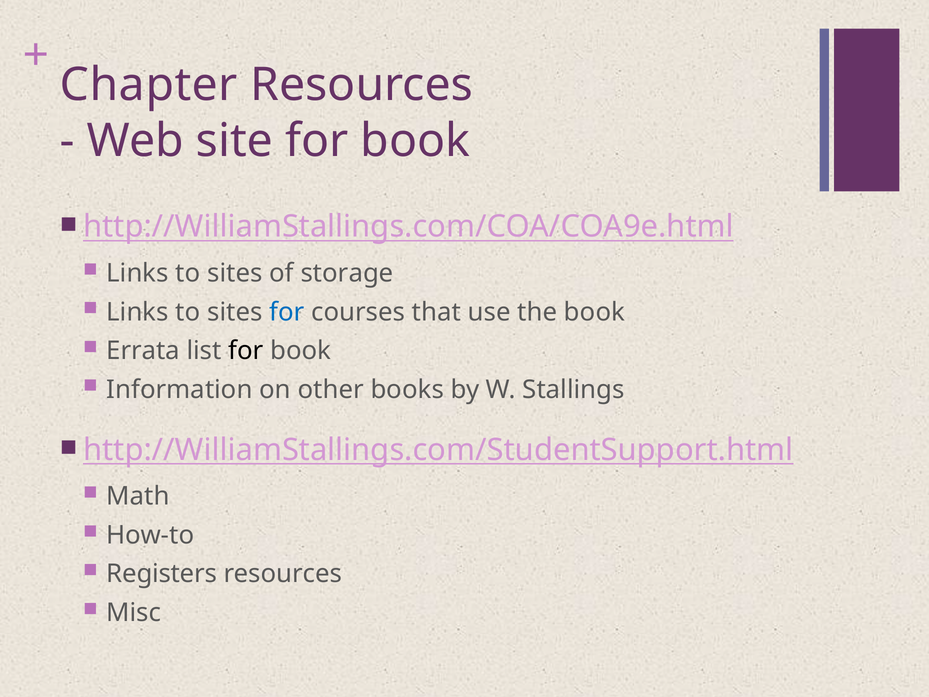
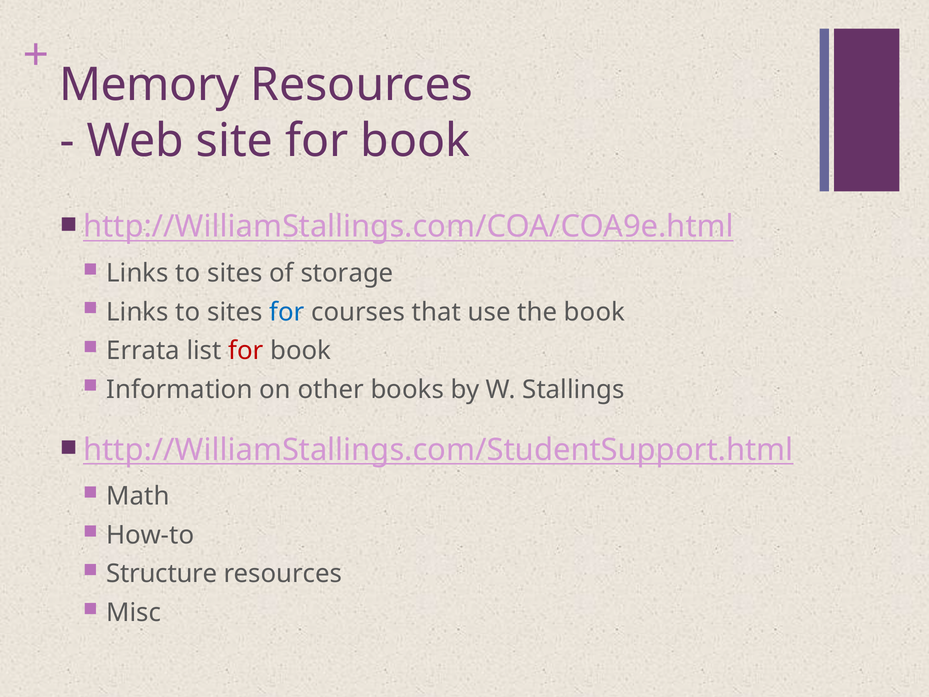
Chapter: Chapter -> Memory (149, 85)
for colour: black -> red (246, 351)
Registers: Registers -> Structure (162, 574)
